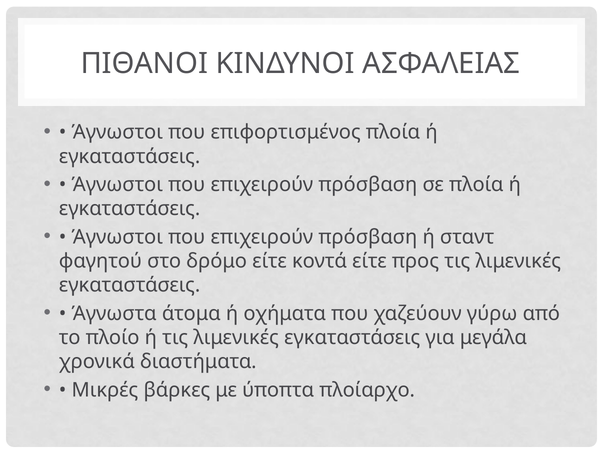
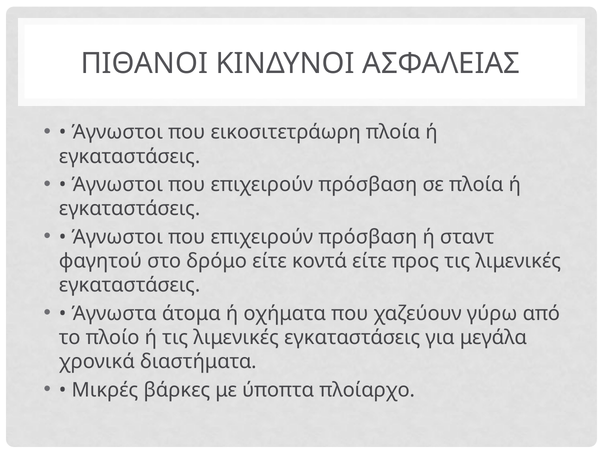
επιφορτισμένος: επιφορτισμένος -> εικοσιτετράωρη (286, 132)
